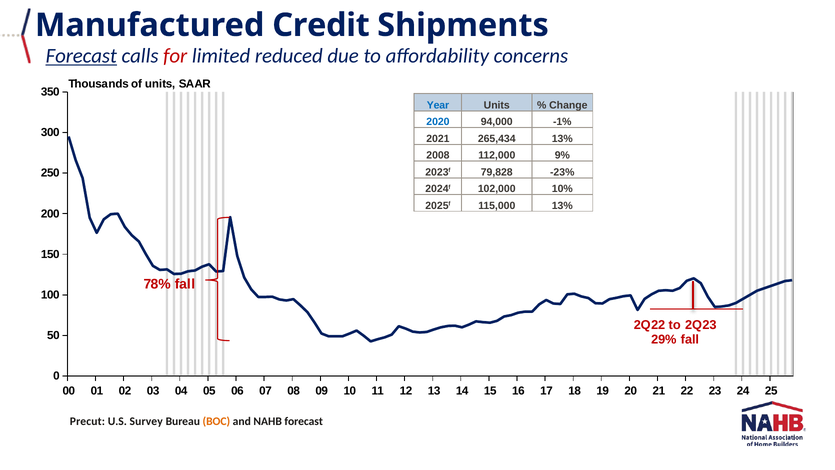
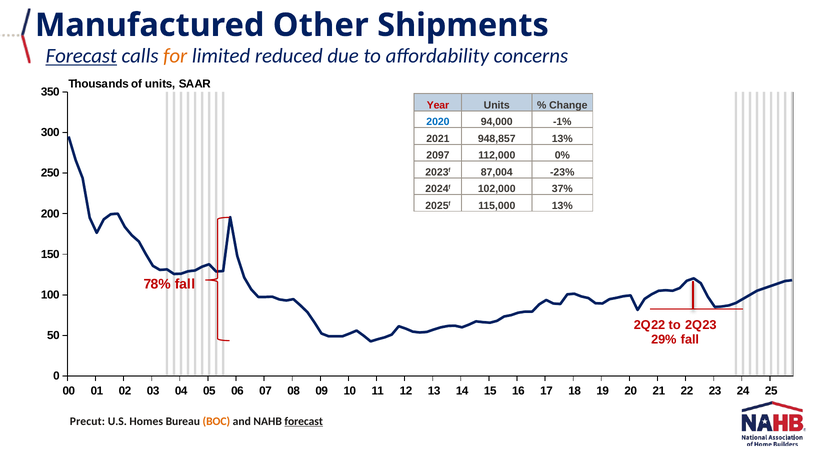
Credit: Credit -> Other (321, 25)
for colour: red -> orange (175, 56)
Year colour: blue -> red (438, 105)
265,434: 265,434 -> 948,857 (497, 139)
2008: 2008 -> 2097 (438, 155)
9%: 9% -> 0% (562, 155)
79,828: 79,828 -> 87,004 (497, 172)
10%: 10% -> 37% (562, 189)
Survey: Survey -> Homes (146, 421)
forecast underline: none -> present (304, 421)
